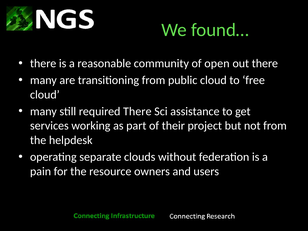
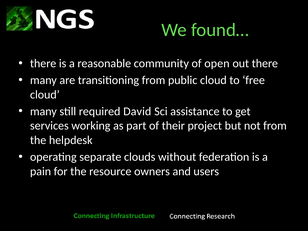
required There: There -> David (137, 111)
